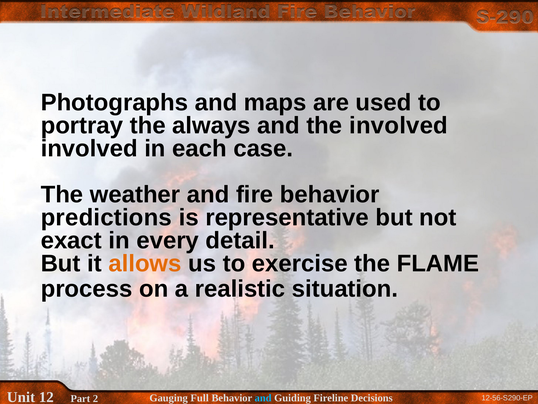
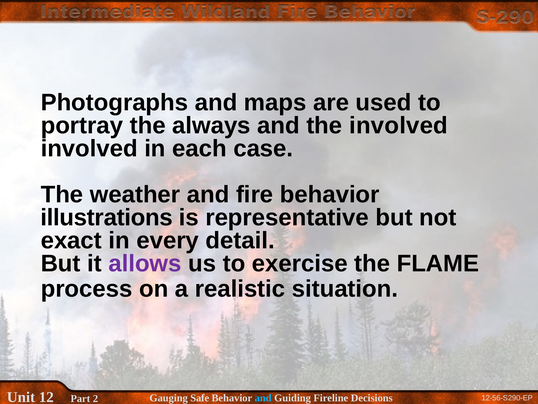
predictions: predictions -> illustrations (107, 217)
allows colour: orange -> purple (145, 263)
Full: Full -> Safe (200, 397)
